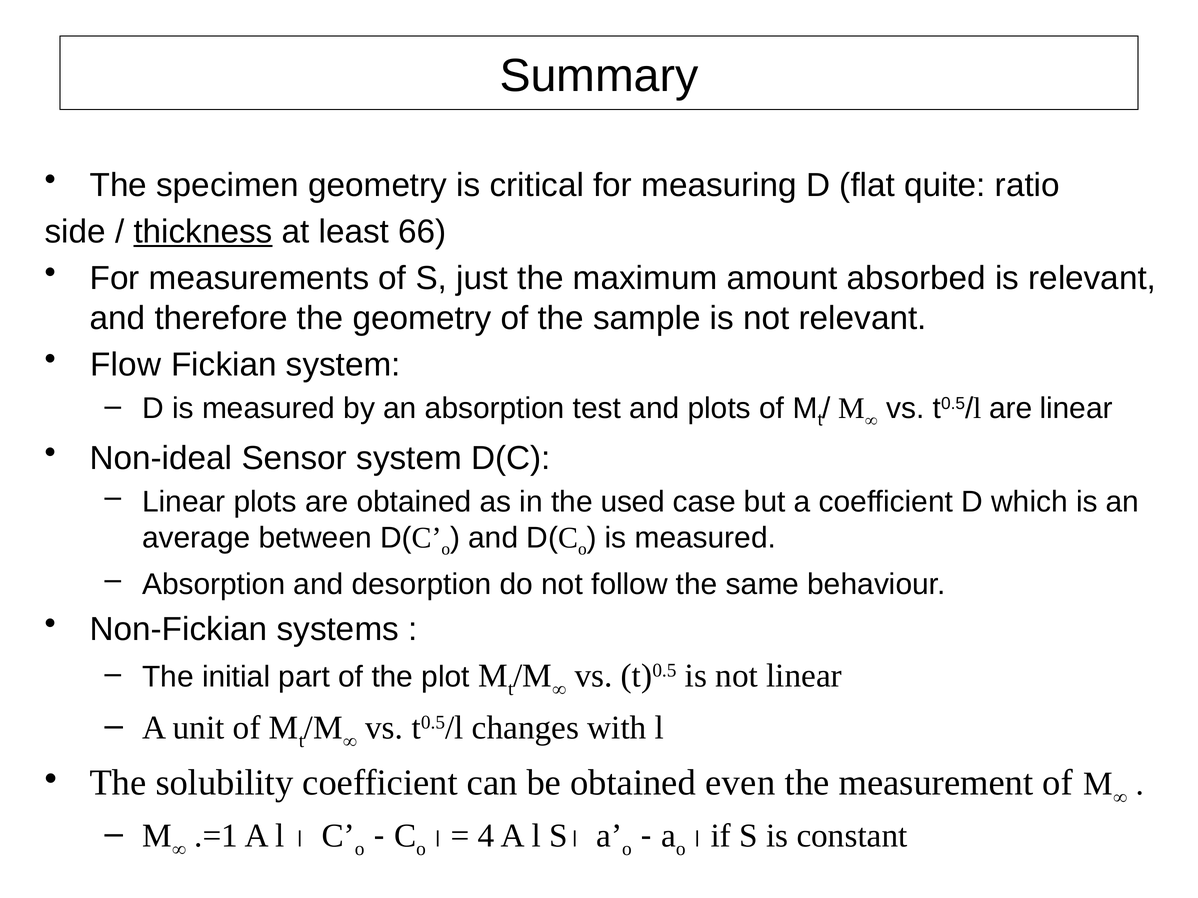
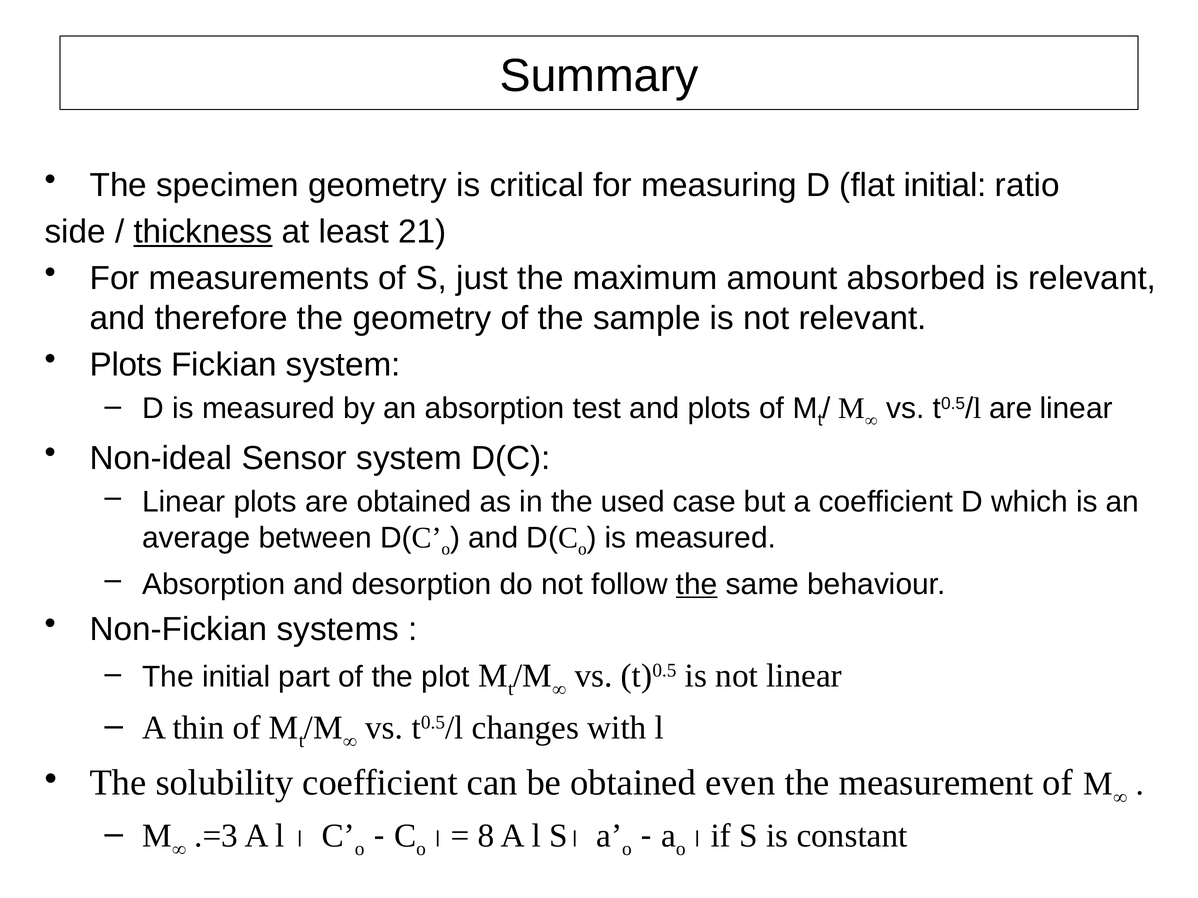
flat quite: quite -> initial (945, 185)
66: 66 -> 21 (422, 232)
Flow: Flow -> Plots (126, 365)
the underline: none -> present (697, 585)
unit: unit -> thin (199, 728)
.=1: .=1 -> .=3 (216, 836)
4: 4 -> 8 (486, 836)
